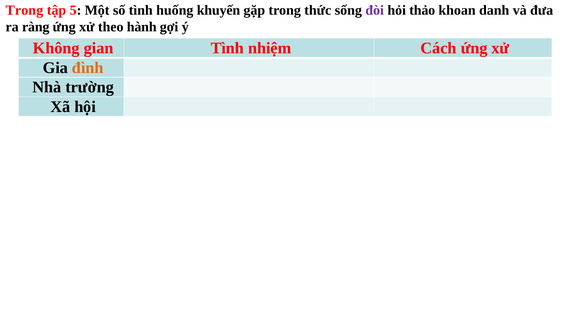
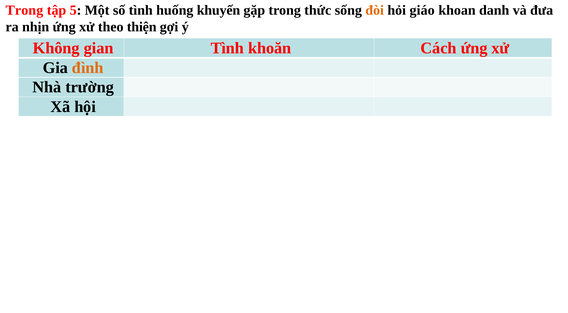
đòi colour: purple -> orange (375, 10)
thảo: thảo -> giáo (422, 10)
ràng: ràng -> nhịn (36, 27)
hành: hành -> thiện (142, 27)
nhiệm: nhiệm -> khoăn (270, 48)
